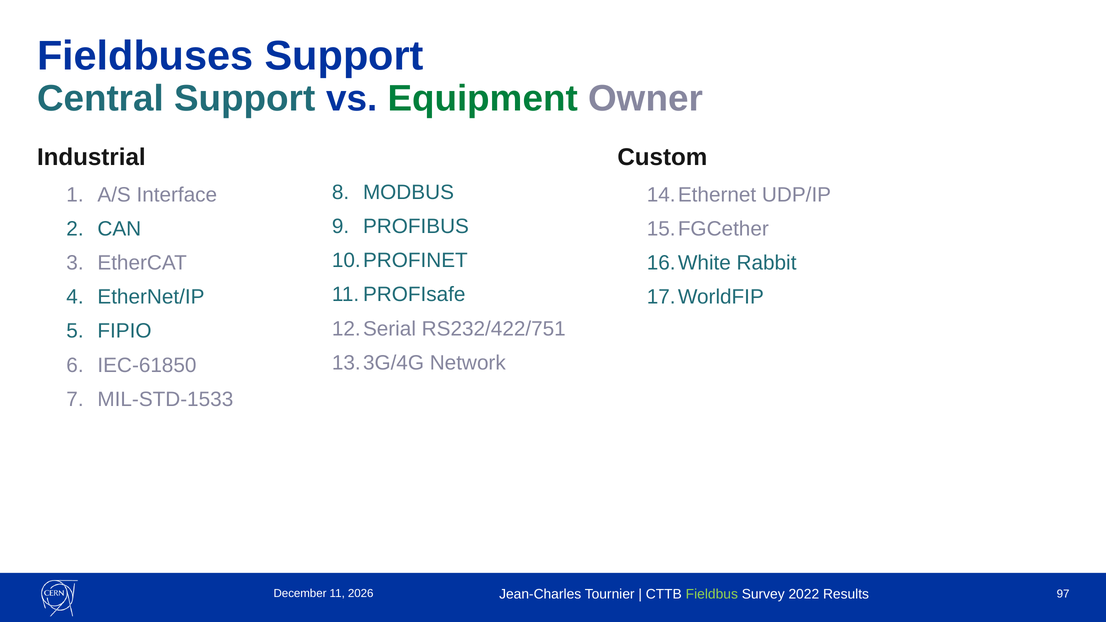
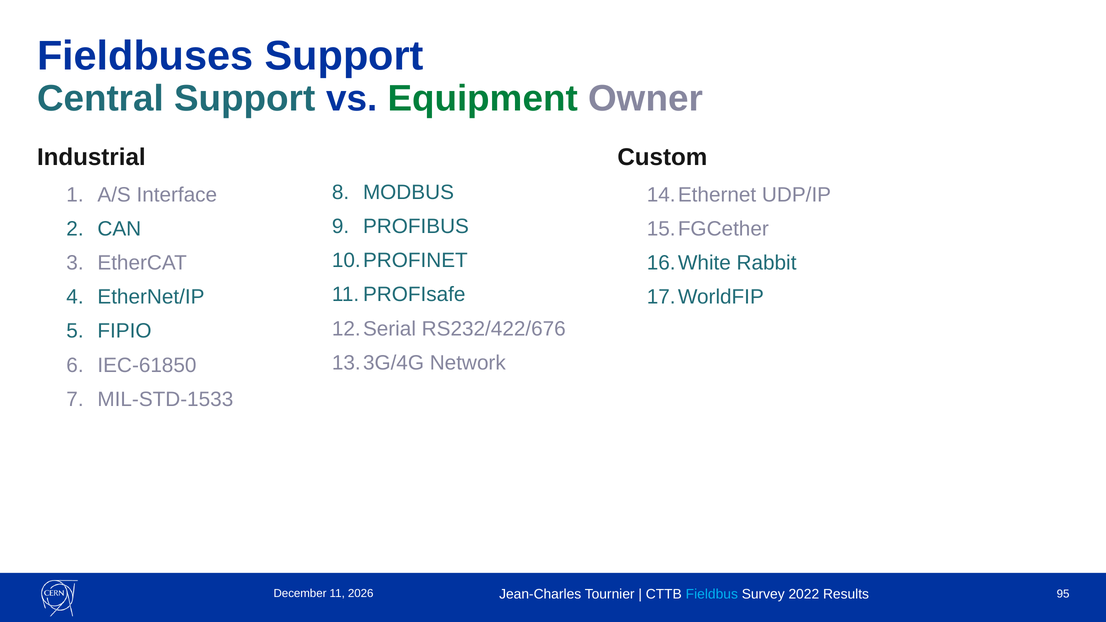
RS232/422/751: RS232/422/751 -> RS232/422/676 (494, 329)
Fieldbus colour: light green -> light blue (712, 594)
97: 97 -> 95 (1063, 594)
